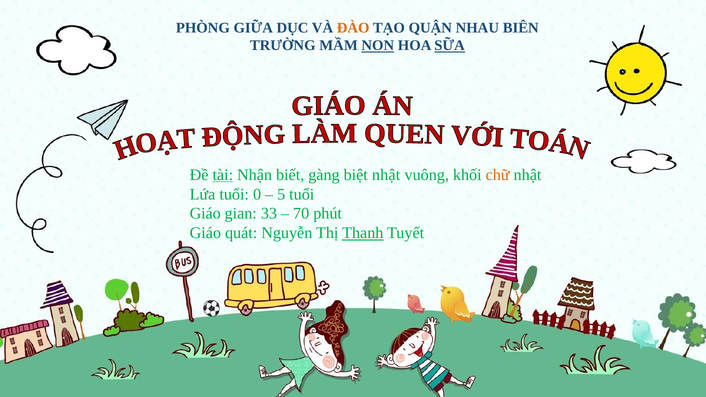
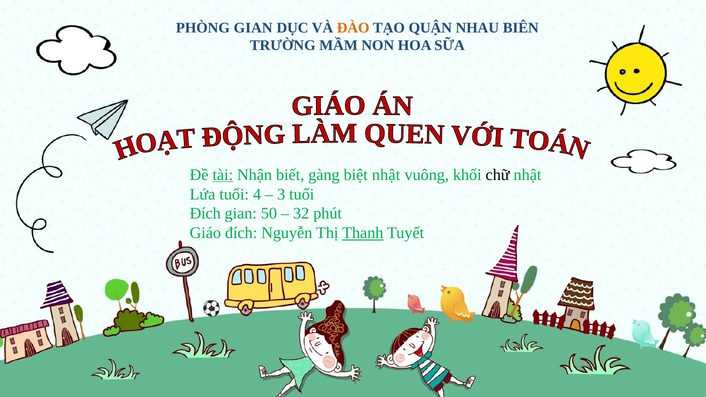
PHÒNG GIỮA: GIỮA -> GIAN (253, 28)
NON underline: present -> none (378, 46)
SỮA underline: present -> none (450, 46)
chữ colour: orange -> black (498, 175)
0: 0 -> 4 (257, 194)
5: 5 -> 3 (281, 194)
Giáo: Giáo -> Đích (205, 214)
33: 33 -> 50 (269, 214)
70: 70 -> 32 (301, 214)
Giáo quát: quát -> đích (241, 233)
